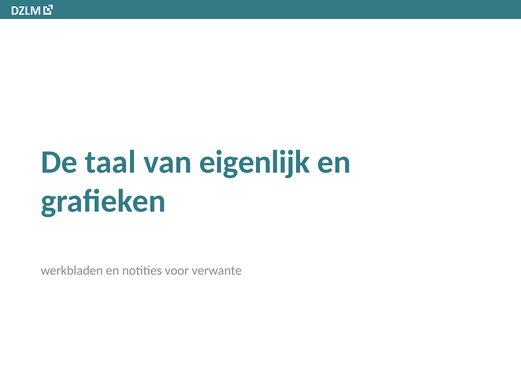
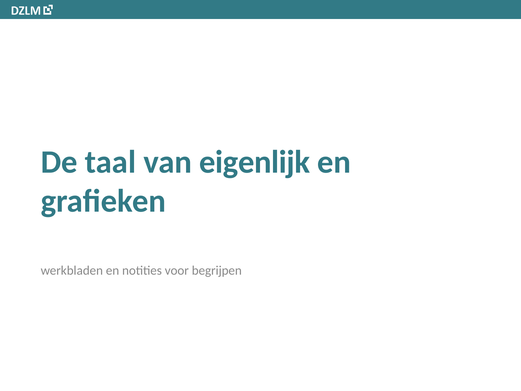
verwante: verwante -> begrijpen (217, 270)
